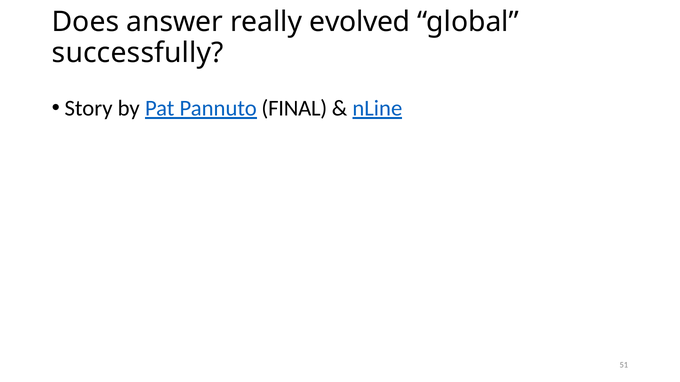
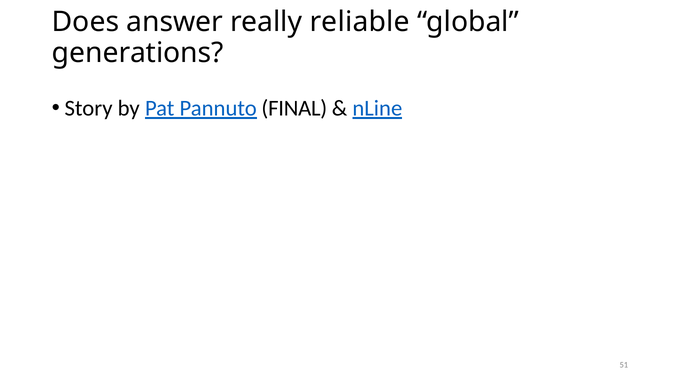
evolved: evolved -> reliable (360, 22)
successfully: successfully -> generations (138, 53)
